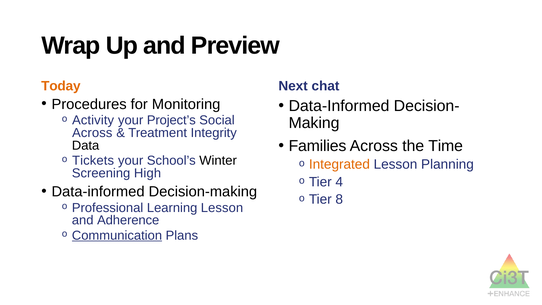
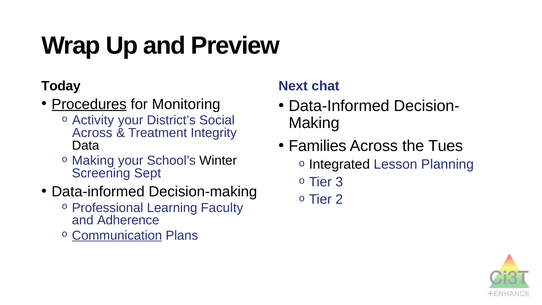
Today colour: orange -> black (61, 86)
Procedures underline: none -> present (89, 104)
Project’s: Project’s -> District’s (171, 120)
Time: Time -> Tues (446, 146)
Tickets: Tickets -> Making (93, 161)
Integrated colour: orange -> black (339, 164)
High: High -> Sept (148, 173)
4: 4 -> 3 (339, 182)
8: 8 -> 2 (339, 199)
Learning Lesson: Lesson -> Faculty (222, 208)
